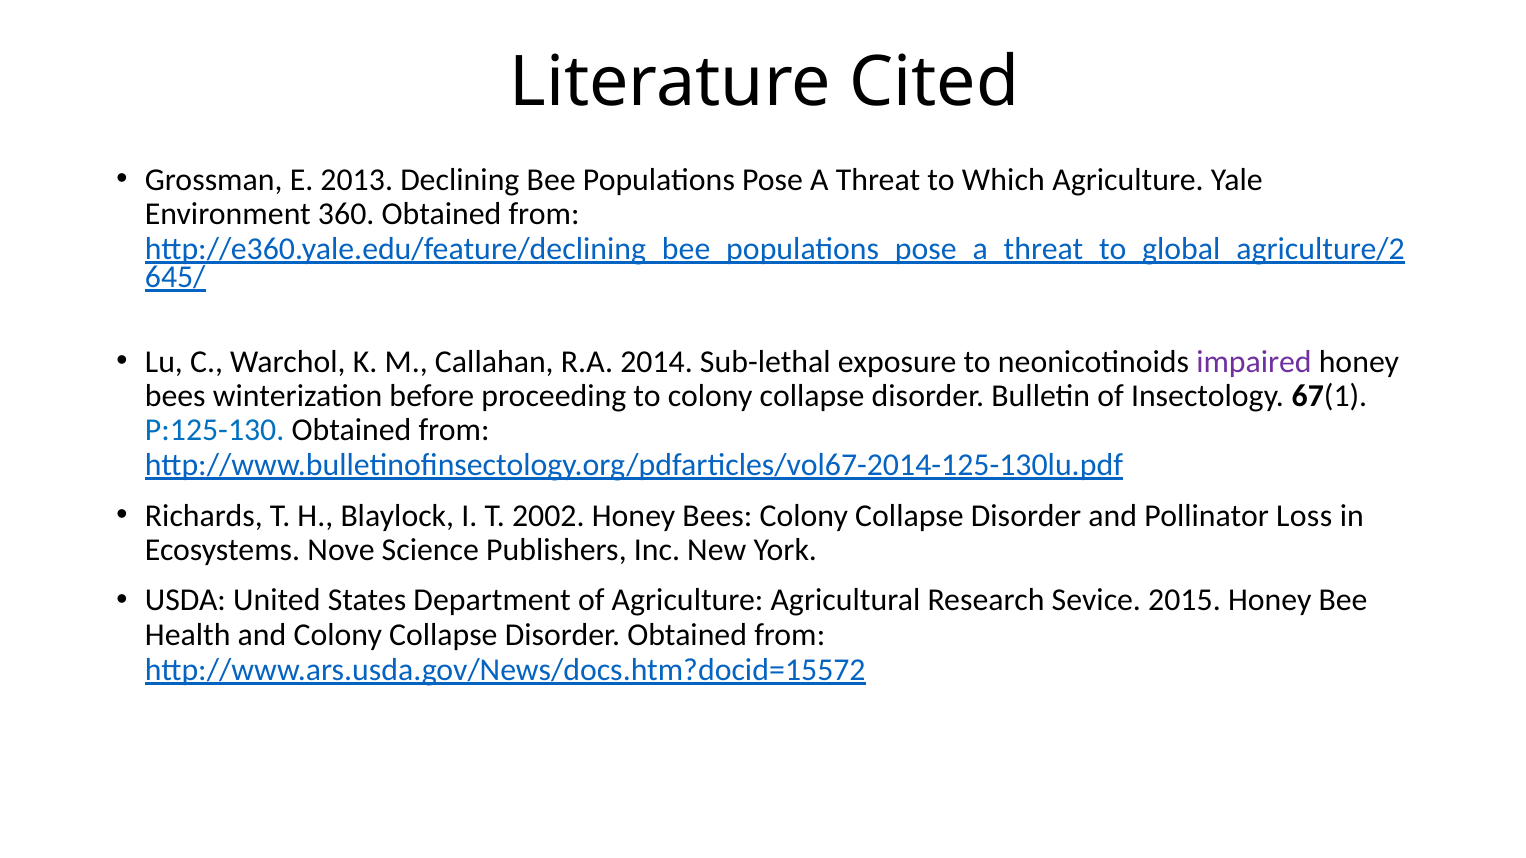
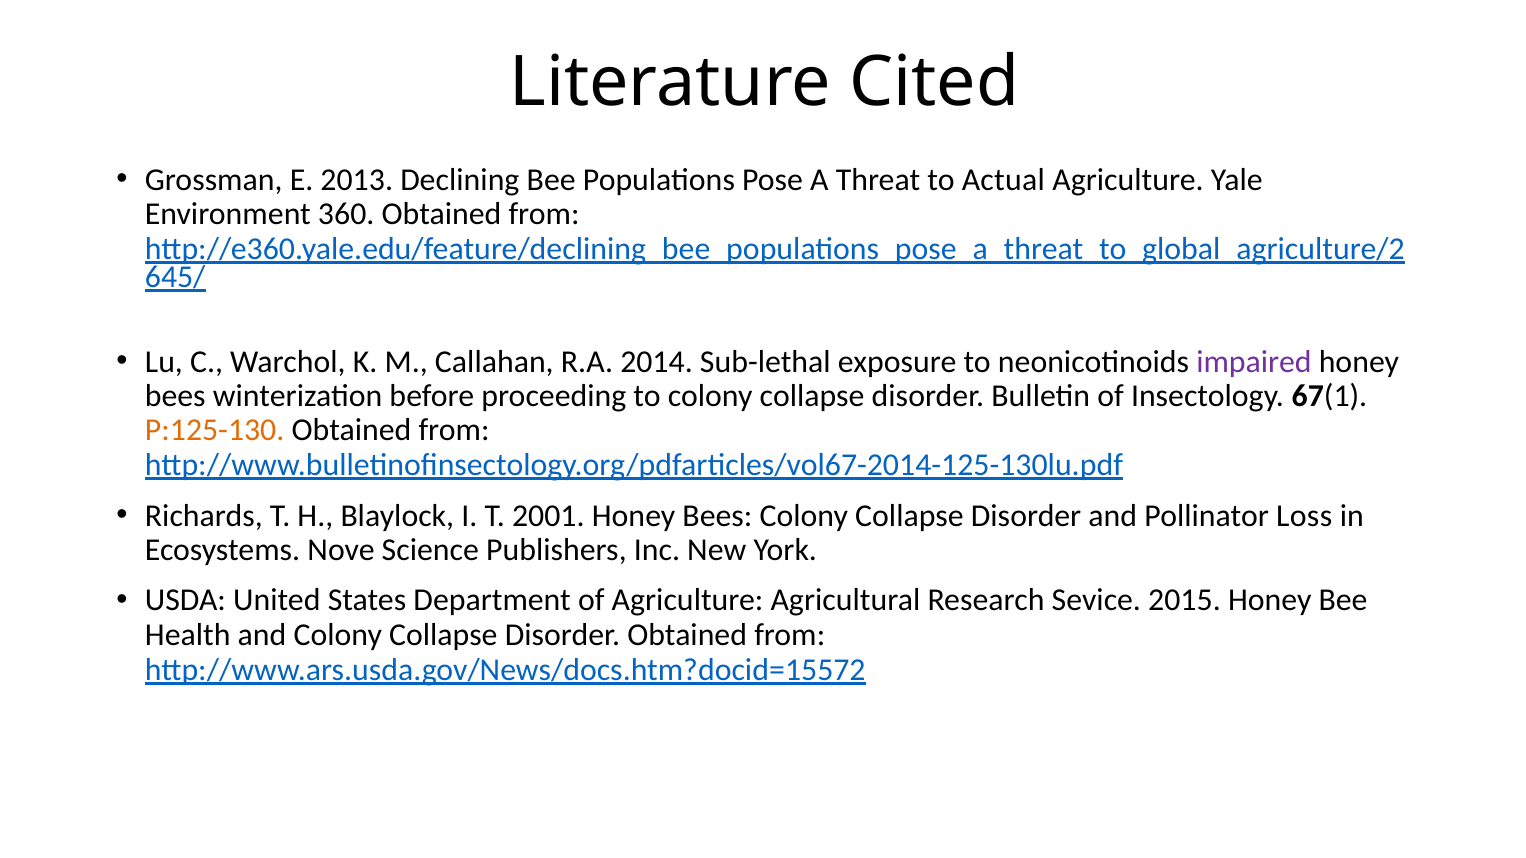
Which: Which -> Actual (1003, 180)
P:125-130 colour: blue -> orange (215, 431)
2002: 2002 -> 2001 (548, 516)
